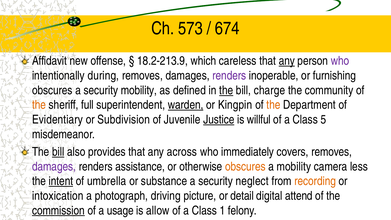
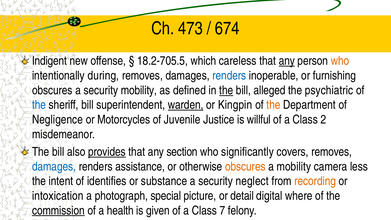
573: 573 -> 473 (191, 28)
Affidavit: Affidavit -> Indigent (49, 61)
18.2-213.9: 18.2-213.9 -> 18.2-705.5 (162, 61)
who colour: purple -> orange (340, 61)
renders colour: purple -> blue (229, 76)
charge: charge -> alleged (270, 90)
community: community -> psychiatric (329, 90)
the colour: orange -> blue (39, 105)
sheriff full: full -> bill (87, 105)
Evidentiary: Evidentiary -> Negligence (57, 120)
Subdivision: Subdivision -> Motorcycles (124, 120)
Justice underline: present -> none (219, 120)
5: 5 -> 2 (323, 120)
bill underline: present -> none (58, 152)
provides underline: none -> present (107, 152)
across: across -> section (182, 152)
immediately: immediately -> significantly (247, 152)
damages colour: purple -> blue (54, 166)
intent underline: present -> none (61, 181)
umbrella: umbrella -> identifies (107, 181)
driving: driving -> special (166, 196)
attend: attend -> where (299, 196)
usage: usage -> health (120, 210)
allow: allow -> given (158, 210)
1: 1 -> 7 (222, 210)
